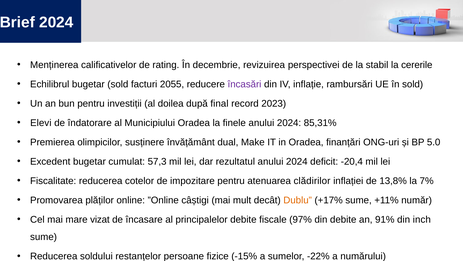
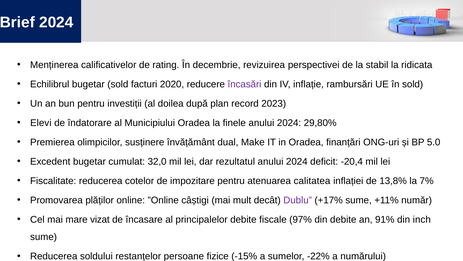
cererile: cererile -> ridicata (417, 65)
2055: 2055 -> 2020 (172, 84)
final: final -> plan (220, 103)
85,31%: 85,31% -> 29,80% (320, 123)
57,3: 57,3 -> 32,0 (157, 161)
clădirilor: clădirilor -> calitatea (312, 181)
Dublu colour: orange -> purple (298, 200)
